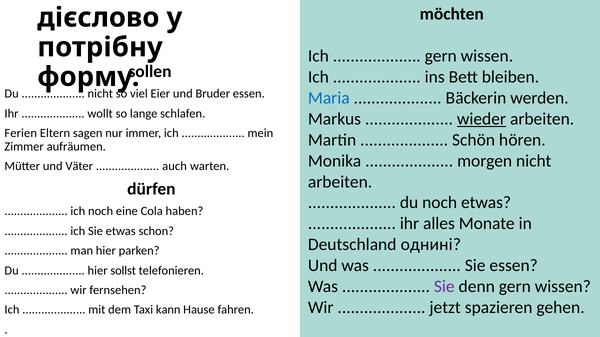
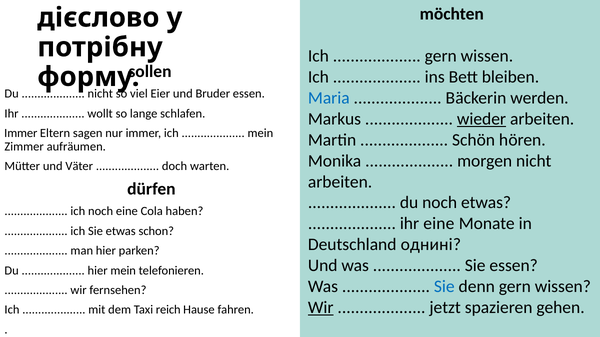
Ferien: Ferien -> Immer (21, 133)
auch: auch -> doch (175, 167)
ihr alles: alles -> eine (439, 224)
hier sollst: sollst -> mein (123, 271)
Sie colour: purple -> blue (444, 287)
Wir underline: none -> present (321, 308)
kann: kann -> reich (168, 310)
